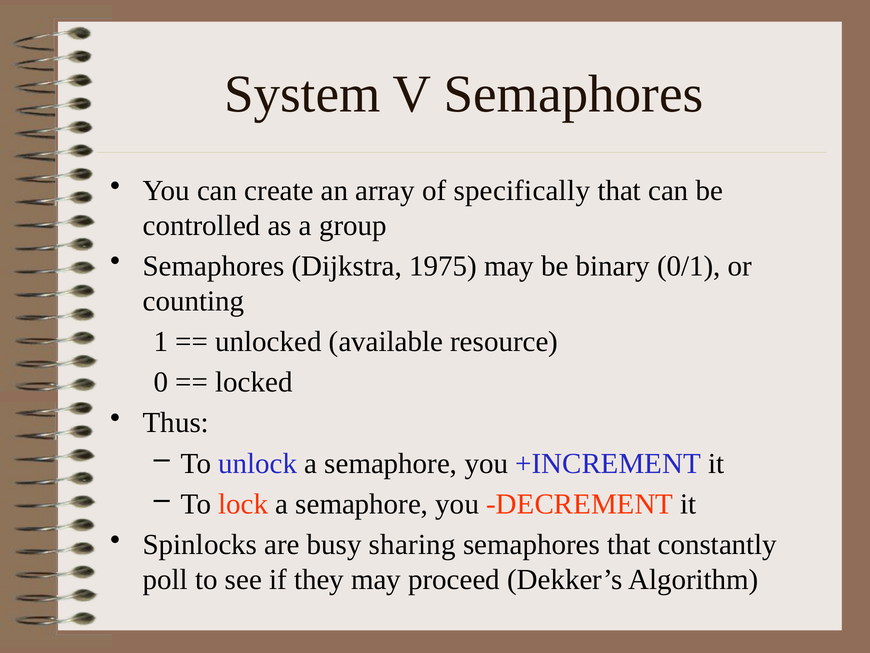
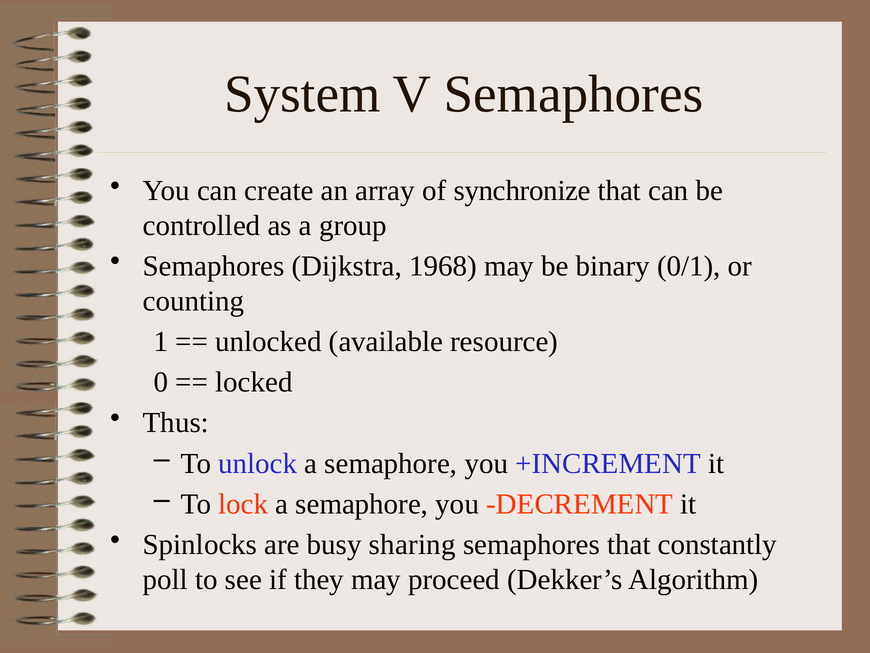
specifically: specifically -> synchronize (522, 191)
1975: 1975 -> 1968 (443, 266)
